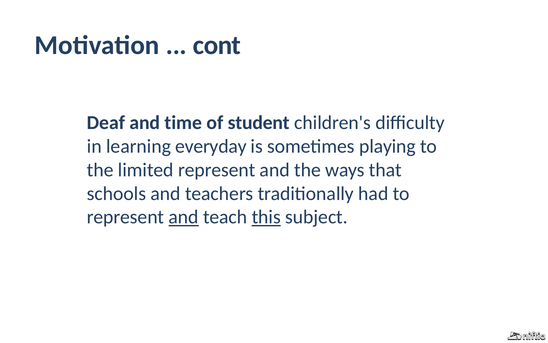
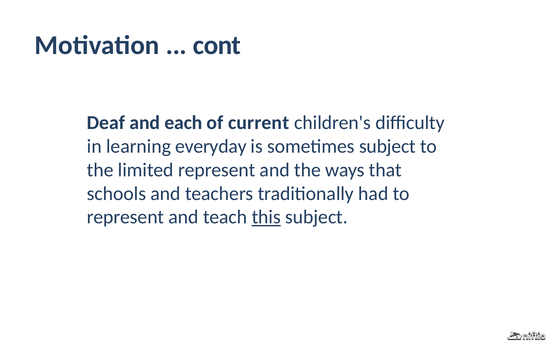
time: time -> each (183, 123)
student: student -> current (259, 123)
sometimes playing: playing -> subject (387, 146)
and underline: present -> none (184, 217)
